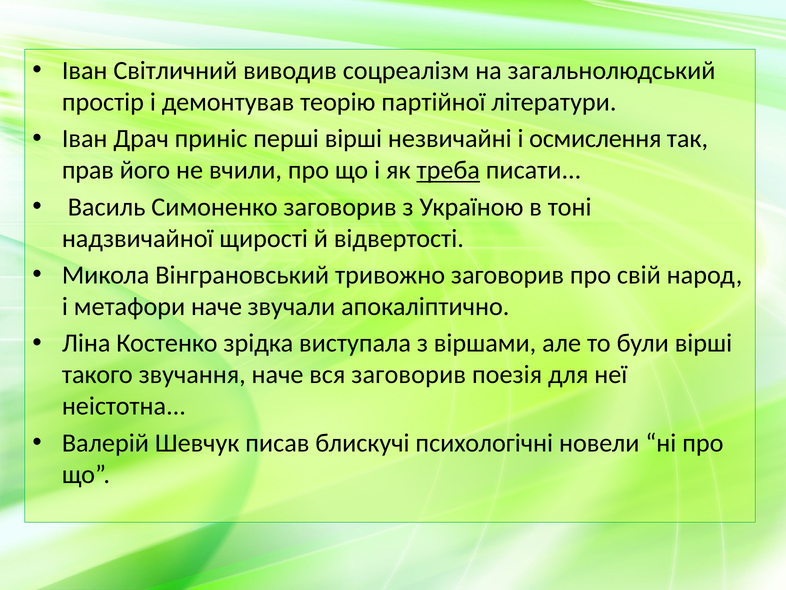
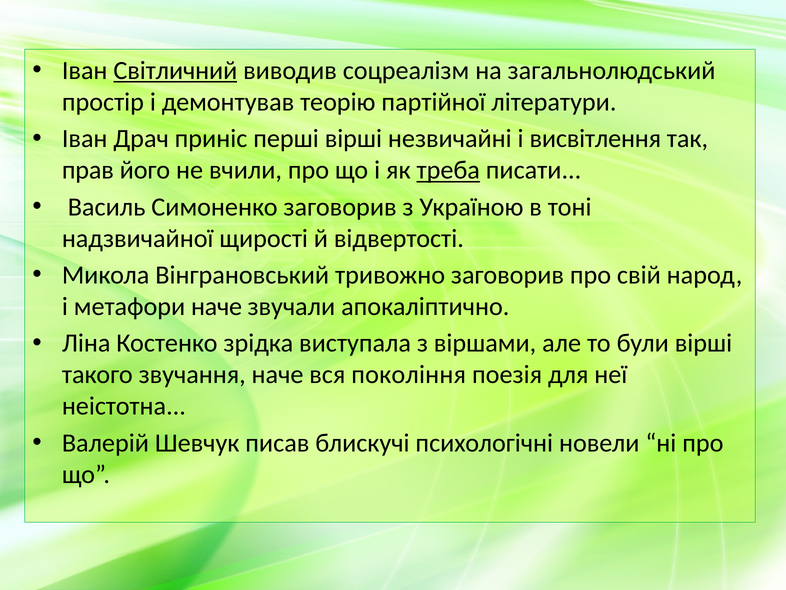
Світличний underline: none -> present (175, 71)
осмислення: осмислення -> висвітлення (595, 139)
вся заговорив: заговорив -> покоління (409, 374)
